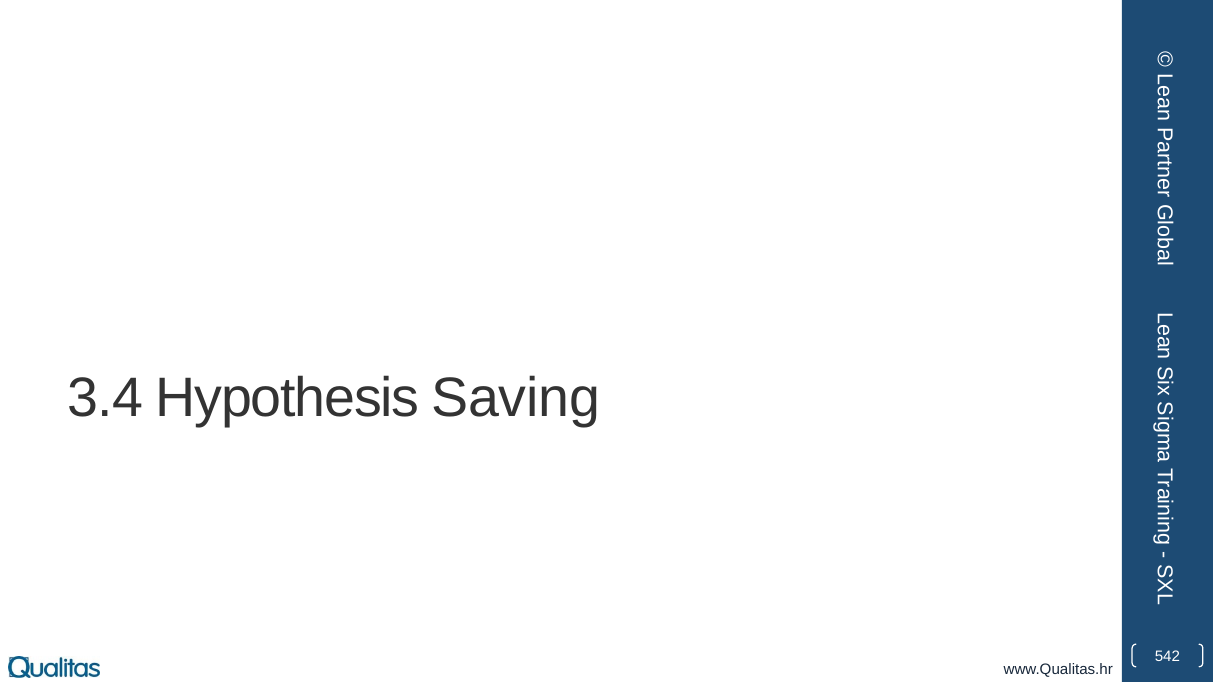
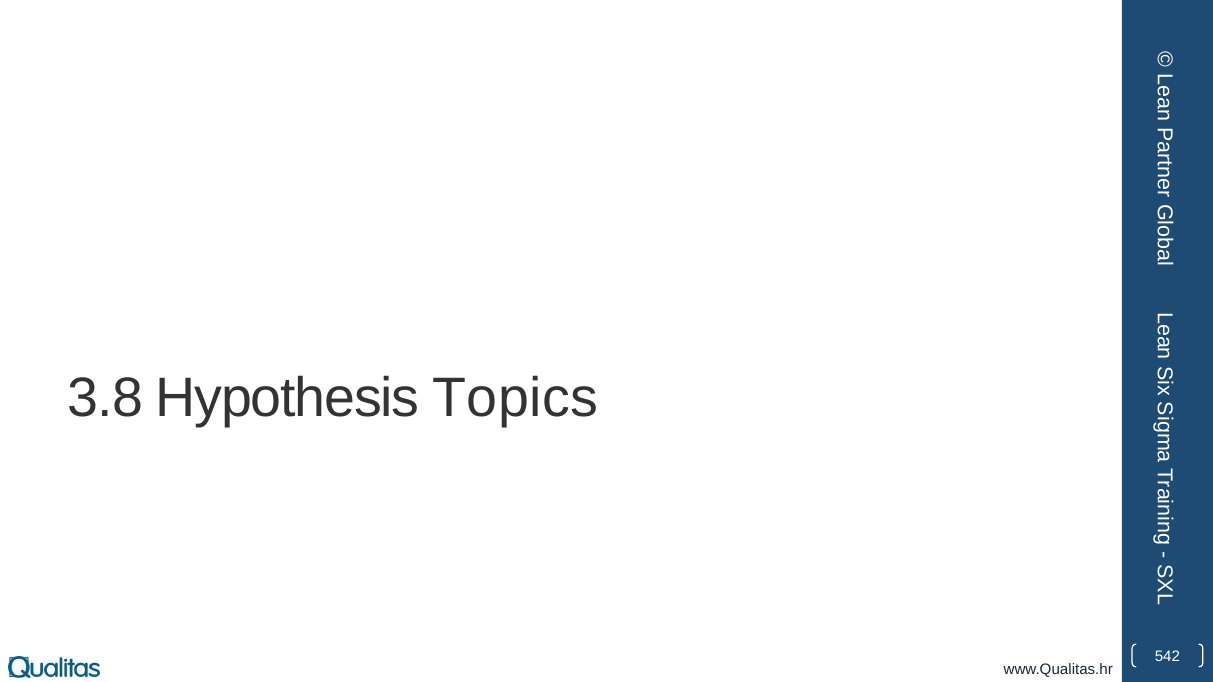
3.4: 3.4 -> 3.8 (106, 398)
Saving: Saving -> Topics (516, 398)
